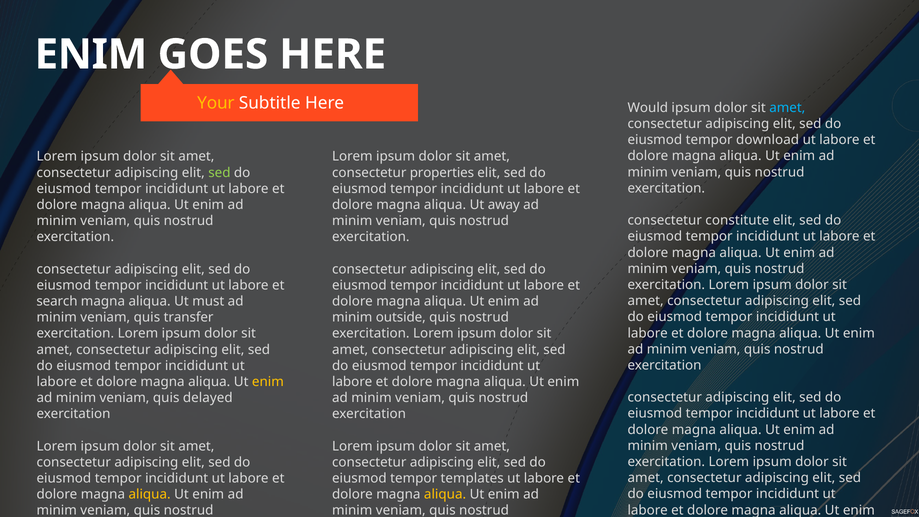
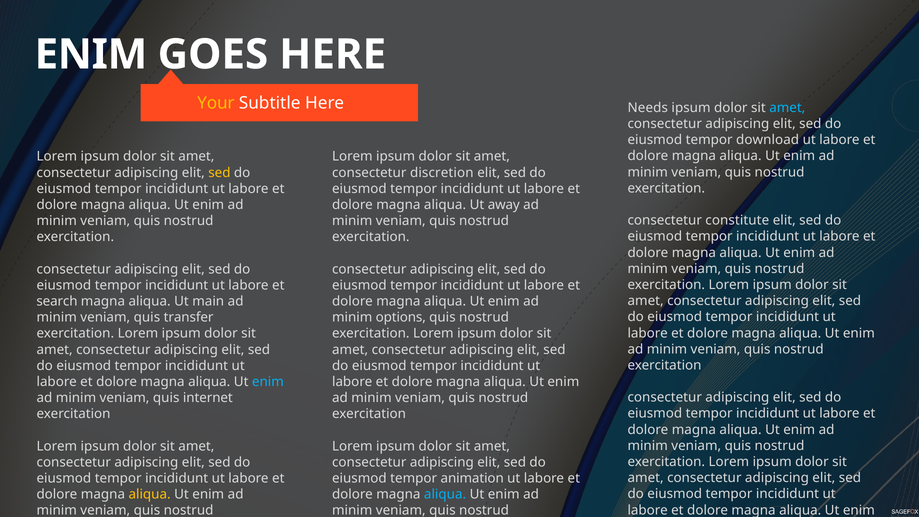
Would: Would -> Needs (648, 108)
sed colour: light green -> yellow (219, 173)
properties: properties -> discretion (442, 173)
must: must -> main (208, 301)
outside: outside -> options (401, 317)
enim colour: yellow -> light blue (268, 382)
delayed: delayed -> internet (208, 398)
templates: templates -> animation (472, 478)
aliqua colour: yellow -> light blue (445, 494)
